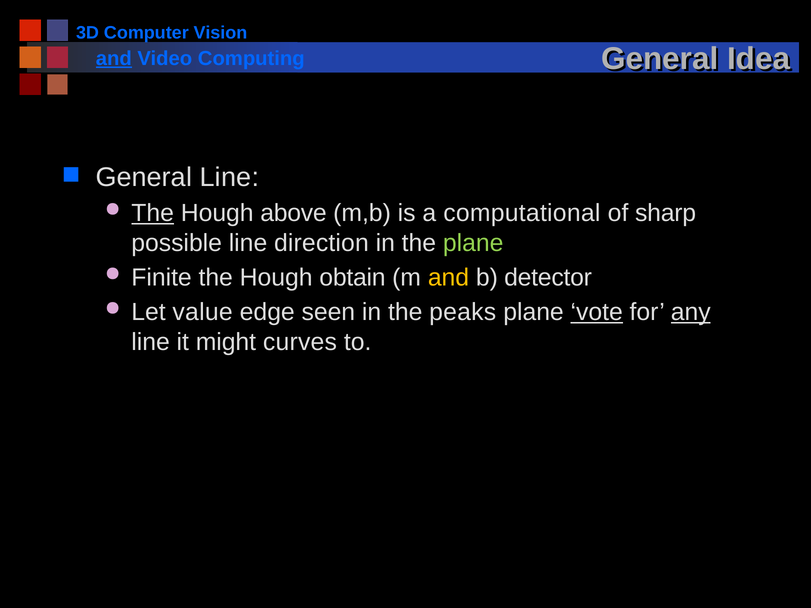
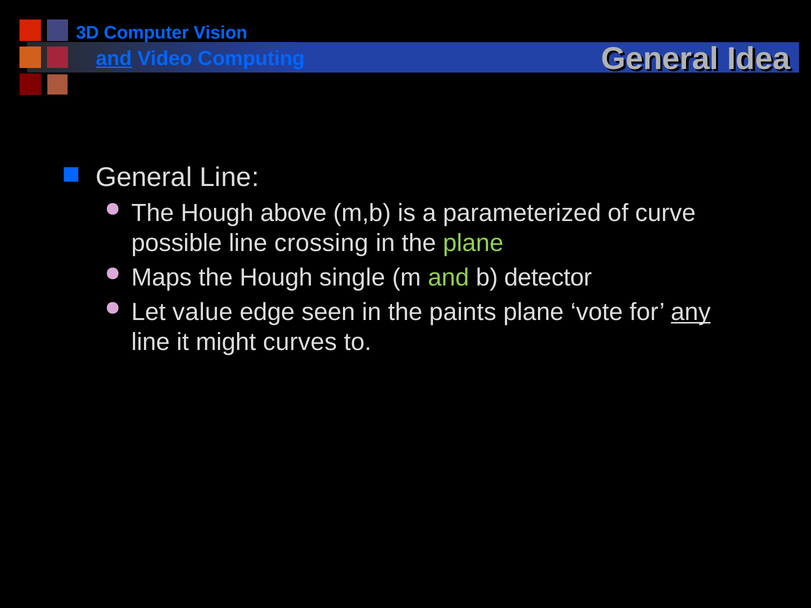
The underline: present -> none (153, 213)
computational: computational -> parameterized (522, 213)
sharp: sharp -> curve (665, 213)
direction: direction -> crossing (321, 243)
Finite: Finite -> Maps (162, 278)
obtain: obtain -> single (352, 278)
and colour: yellow -> light green (449, 278)
peaks: peaks -> paints (463, 312)
vote underline: present -> none (597, 312)
